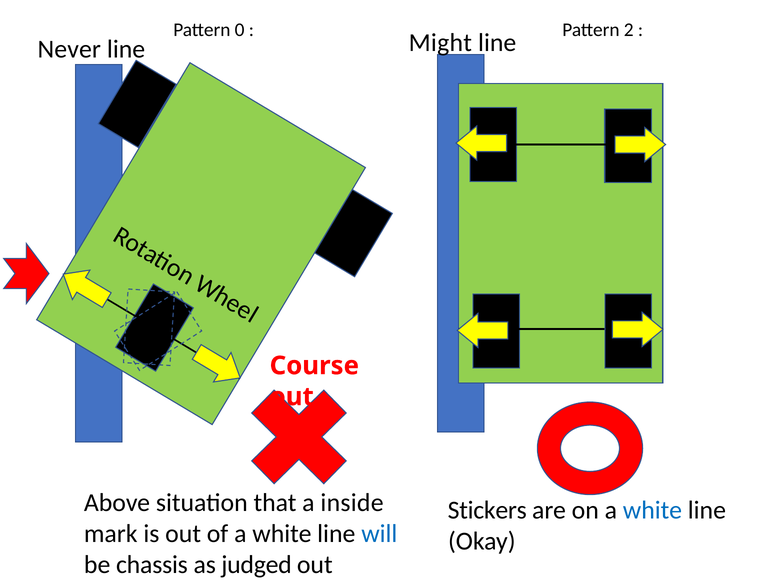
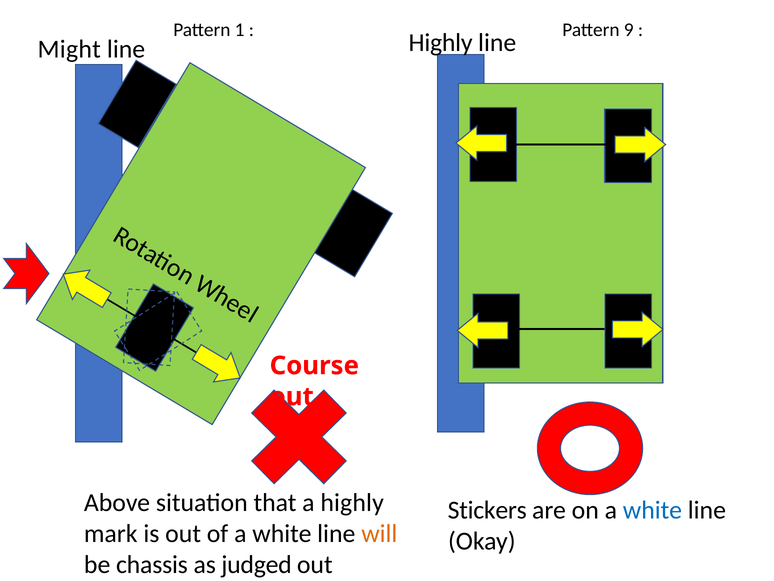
0: 0 -> 1 (240, 30)
2: 2 -> 9 (629, 30)
Never: Never -> Might (69, 49)
line Might: Might -> Highly (441, 43)
a inside: inside -> highly (352, 502)
will colour: blue -> orange (379, 533)
